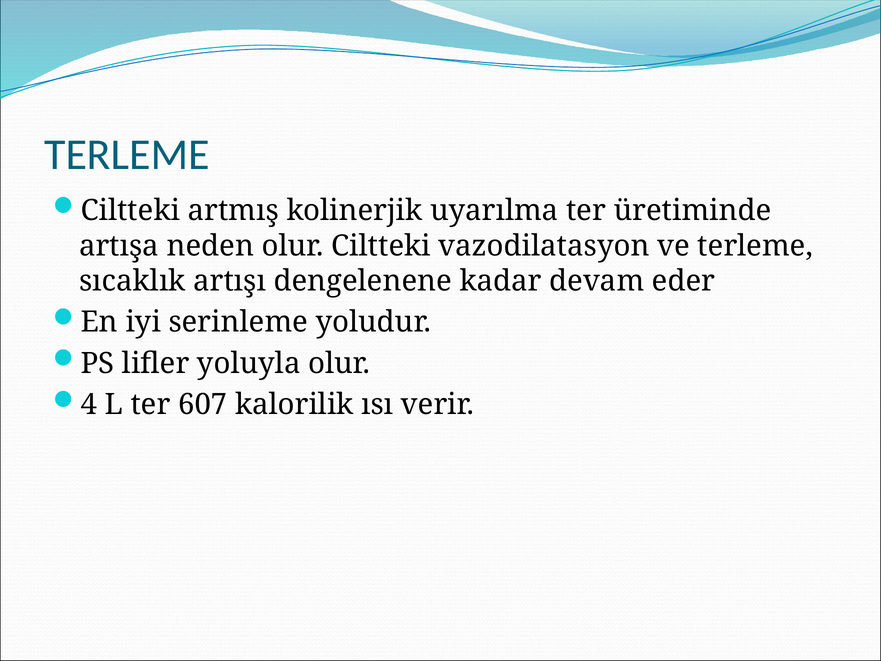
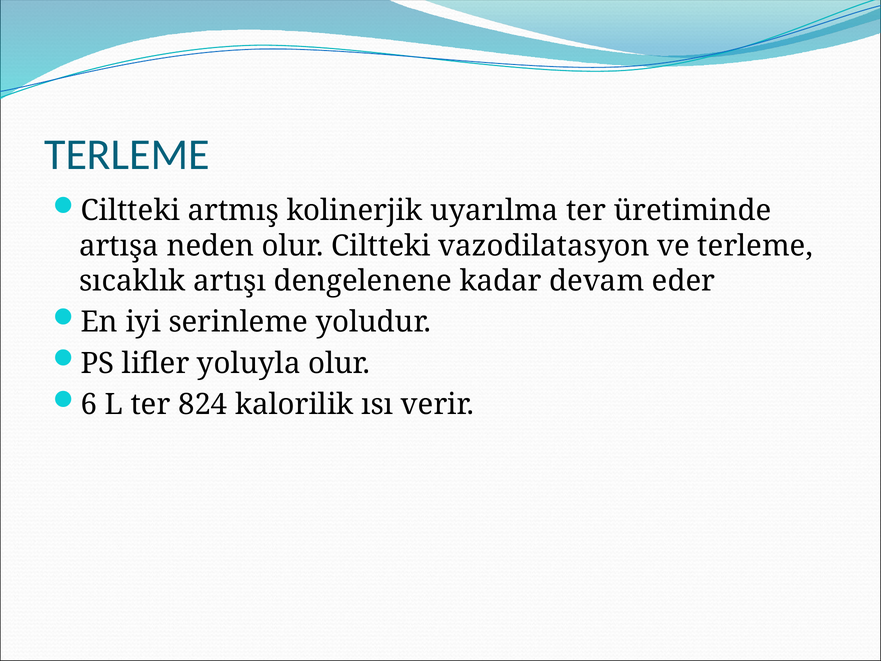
4: 4 -> 6 (89, 404)
607: 607 -> 824 (203, 404)
